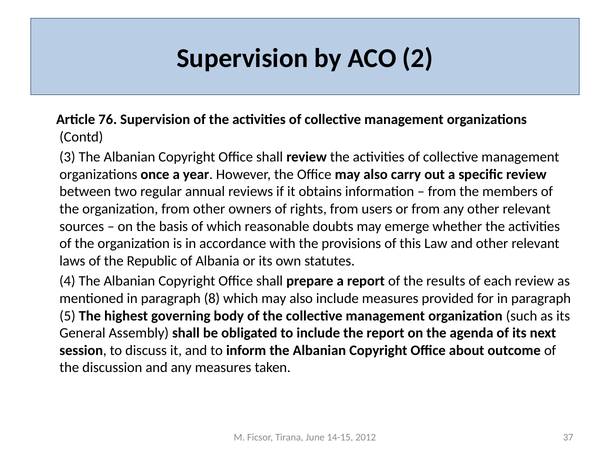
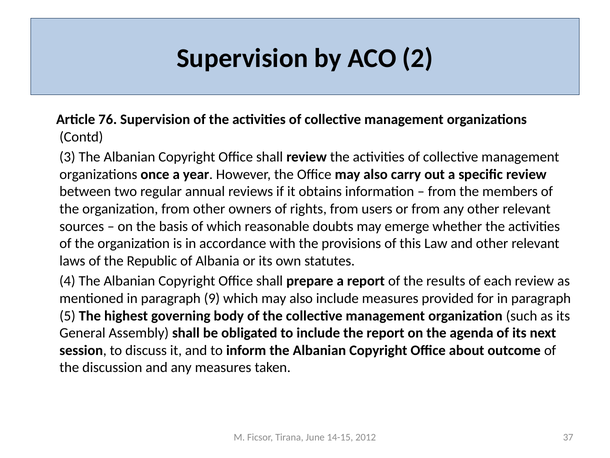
8: 8 -> 9 (212, 298)
